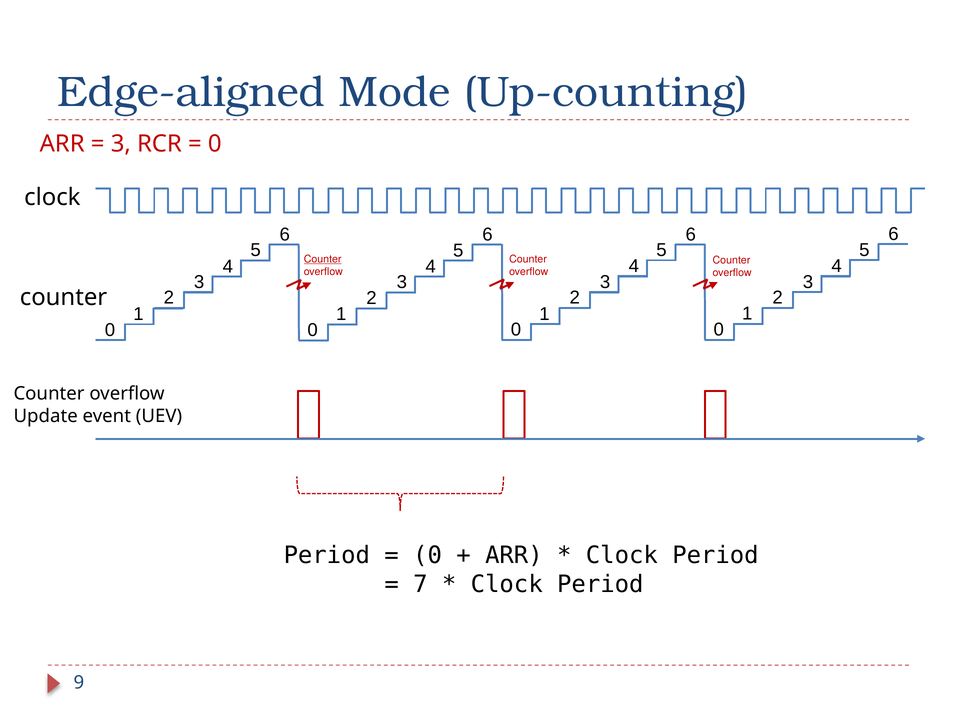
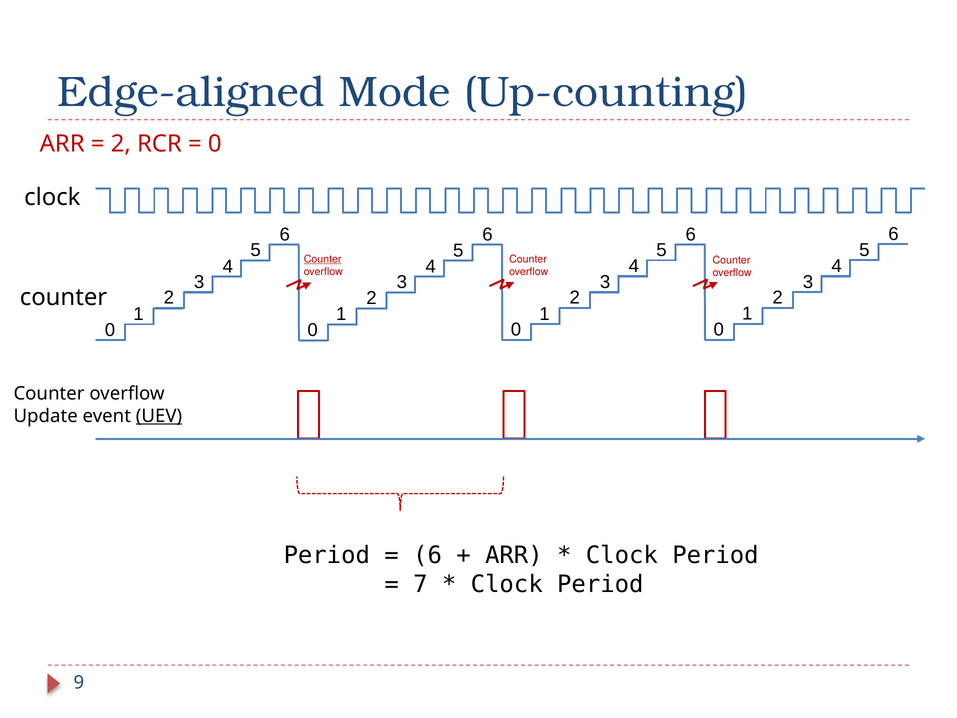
3: 3 -> 2 (121, 144)
UEV underline: none -> present (159, 416)
0: 0 -> 6 (428, 555)
